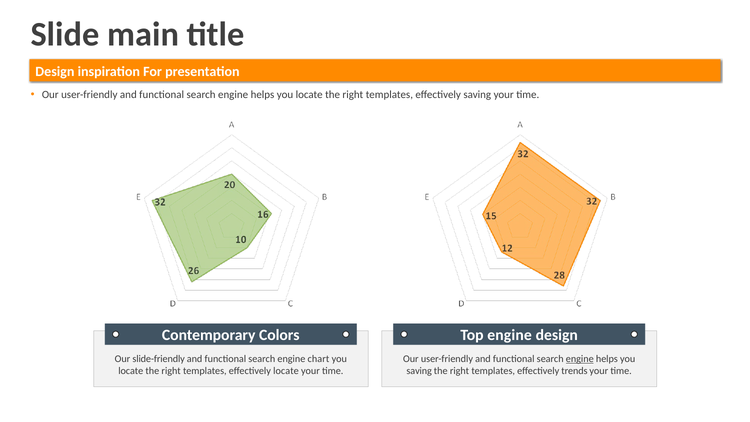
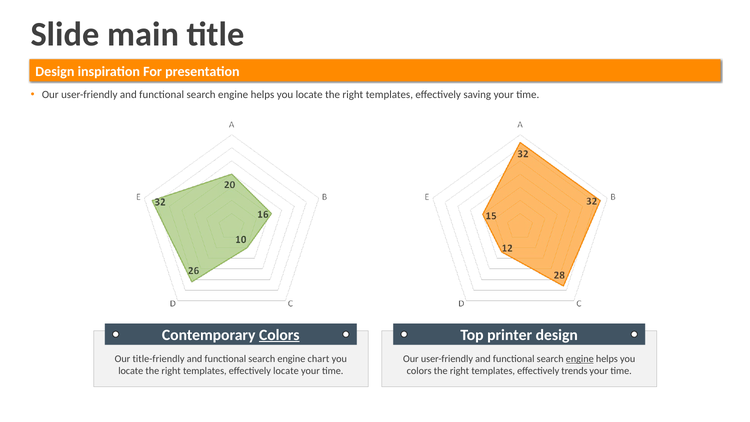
Colors underline: none -> present (279, 335)
Top engine: engine -> printer (510, 335)
slide-friendly: slide-friendly -> title-friendly (159, 359)
saving: saving -> colors (419, 371)
